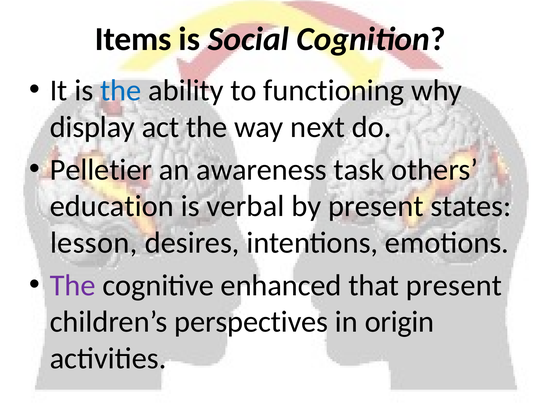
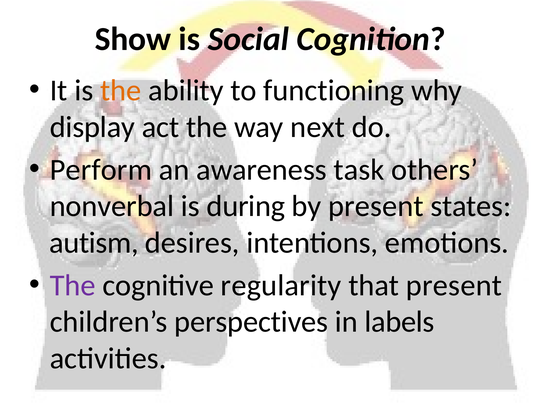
Items: Items -> Show (133, 39)
the colour: blue -> orange (121, 91)
Pelletier: Pelletier -> Perform (101, 170)
education: education -> nonverbal (112, 206)
verbal: verbal -> during (246, 206)
lesson: lesson -> autism (94, 243)
enhanced: enhanced -> regularity (281, 285)
origin: origin -> labels (399, 322)
